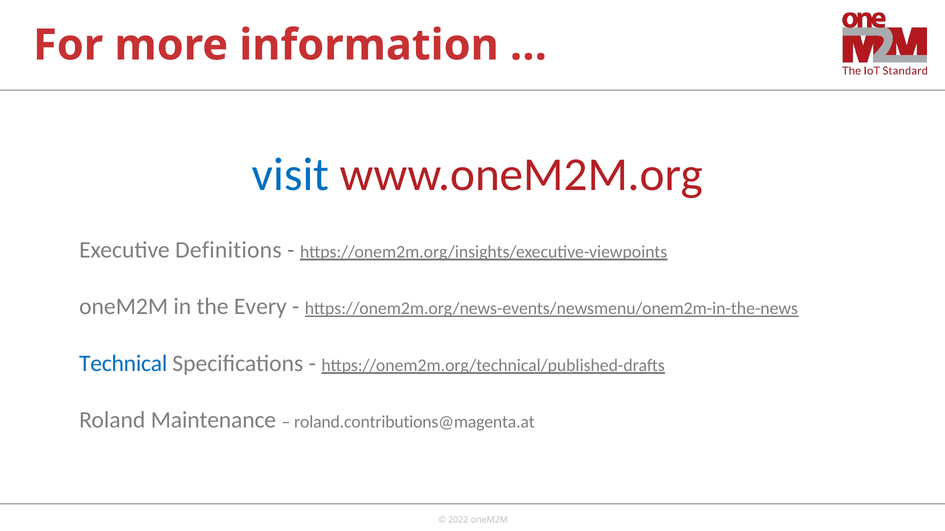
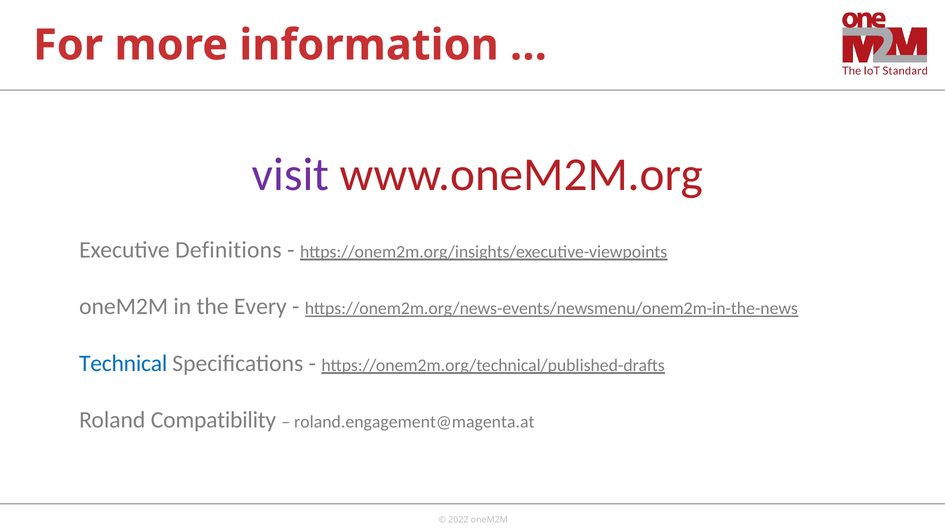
visit colour: blue -> purple (291, 175)
Maintenance: Maintenance -> Compatibility (213, 420)
roland.contributions@magenta.at: roland.contributions@magenta.at -> roland.engagement@magenta.at (414, 422)
